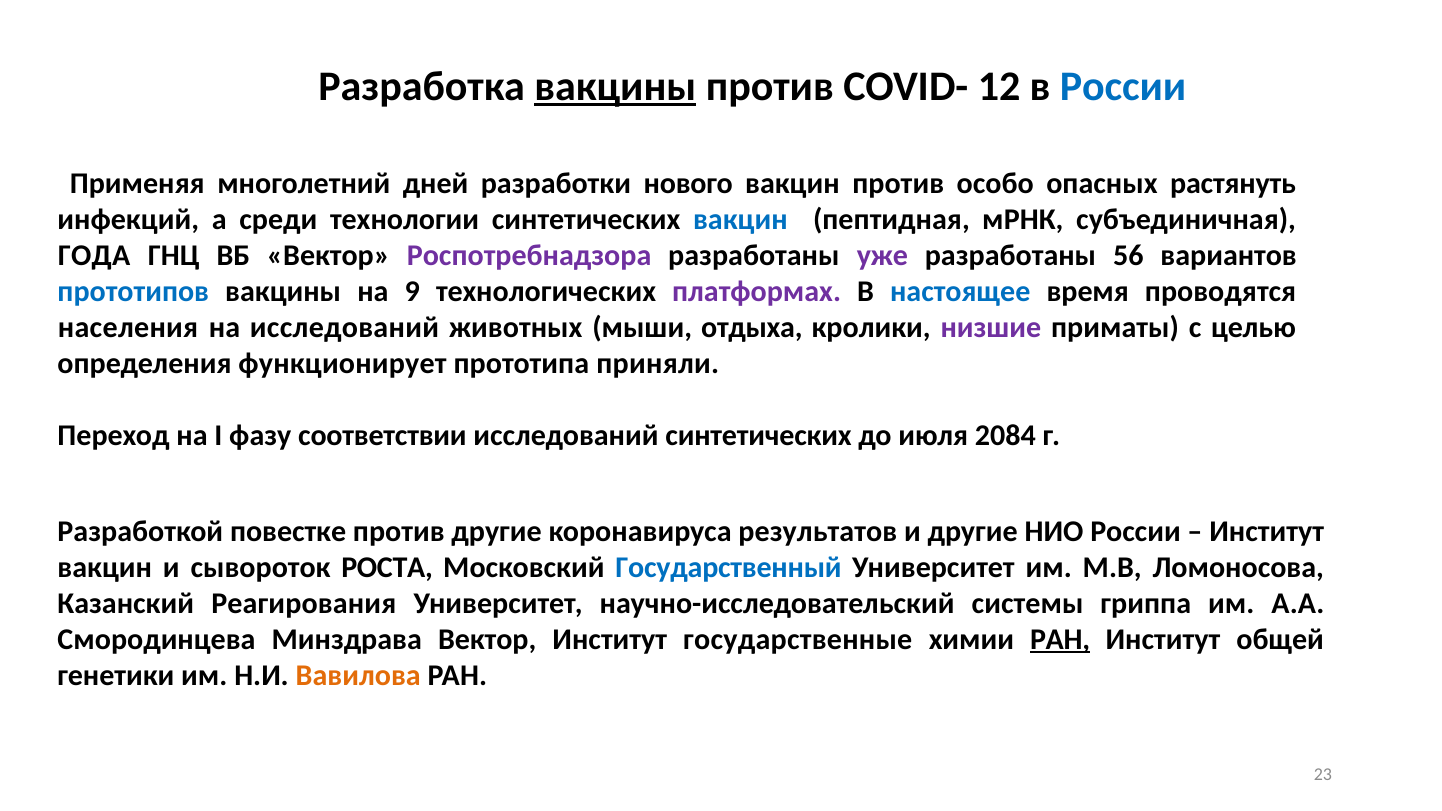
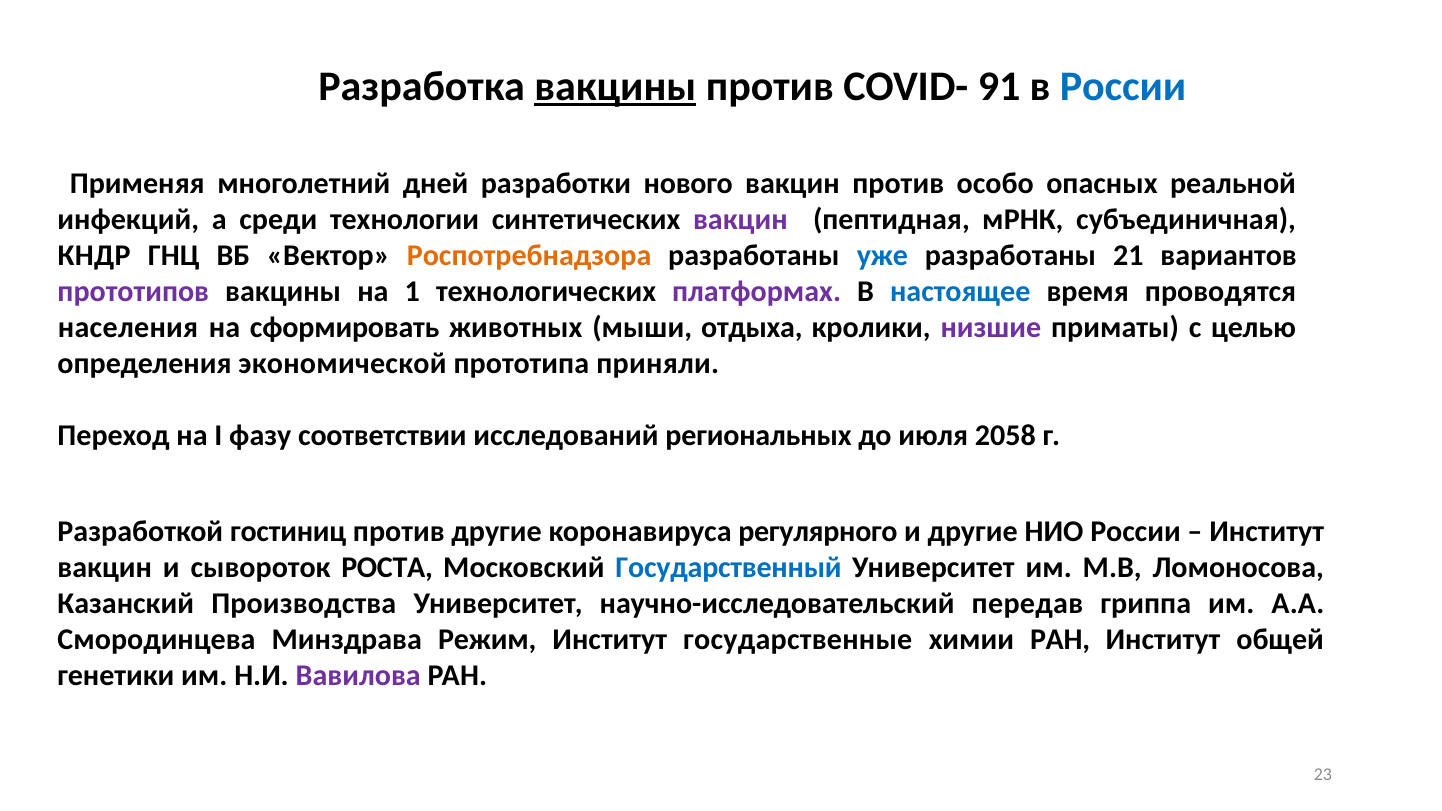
12: 12 -> 91 (999, 87)
растянуть: растянуть -> реальной (1233, 183)
вакцин colour: blue -> purple (740, 219)
ГОДА: ГОДА -> КНДР (94, 255)
Роспотребнадзора colour: purple -> orange (529, 255)
уже colour: purple -> blue (882, 255)
56: 56 -> 21 (1128, 255)
прототипов colour: blue -> purple (133, 291)
9: 9 -> 1 (412, 291)
на исследований: исследований -> сформировать (345, 327)
функционирует: функционирует -> экономической (342, 363)
исследований синтетических: синтетических -> региональных (759, 436)
2084: 2084 -> 2058 (1005, 436)
повестке: повестке -> гостиниц (288, 531)
результатов: результатов -> регулярного (818, 531)
Реагирования: Реагирования -> Производства (304, 603)
системы: системы -> передав (1027, 603)
Минздрава Вектор: Вектор -> Режим (487, 639)
РАН underline: present -> none (1060, 639)
Вавилова colour: orange -> purple (358, 675)
